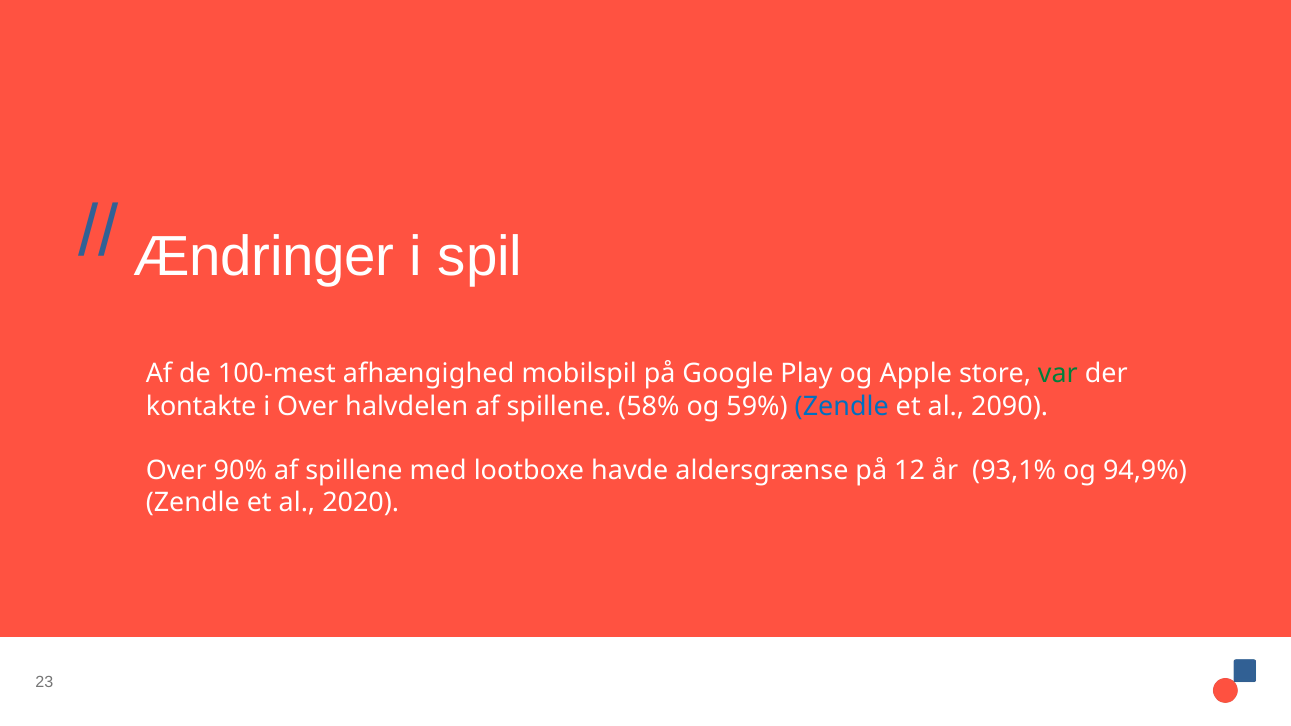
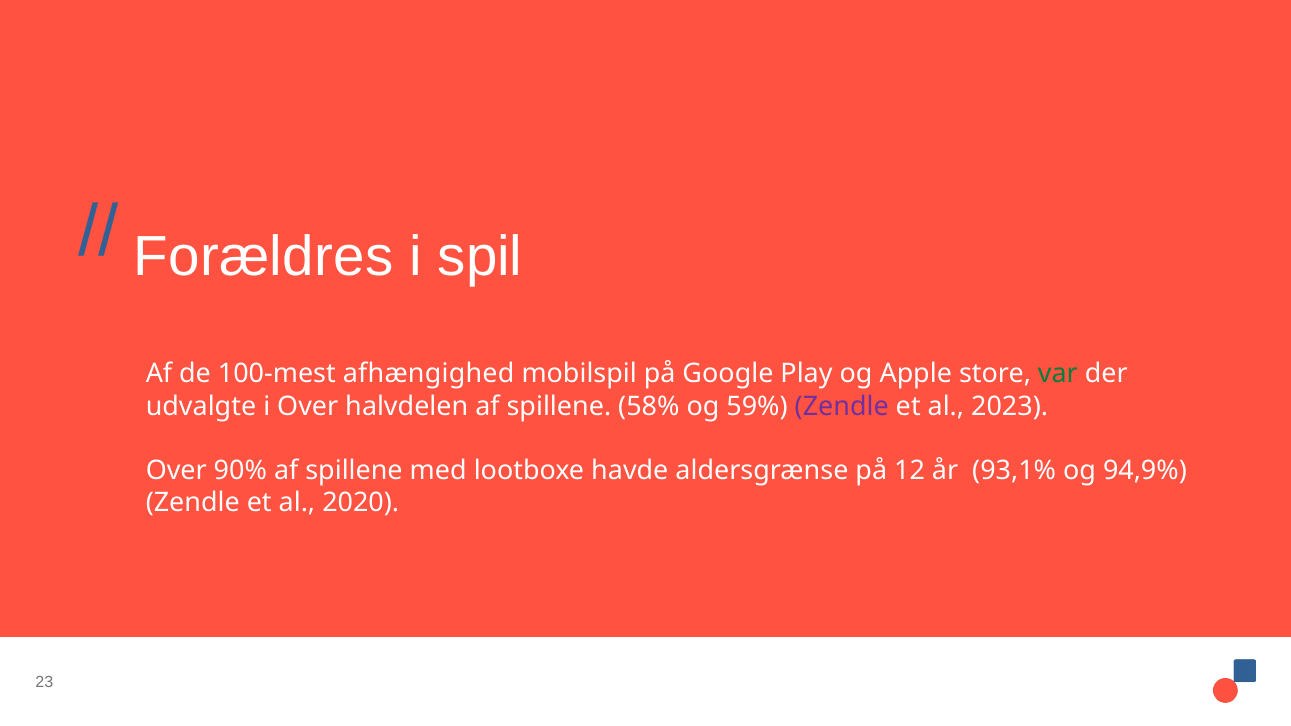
Ændringer: Ændringer -> Forældres (264, 257)
kontakte: kontakte -> udvalgte (201, 406)
Zendle colour: blue -> purple (842, 406)
2090: 2090 -> 2023 (1010, 406)
